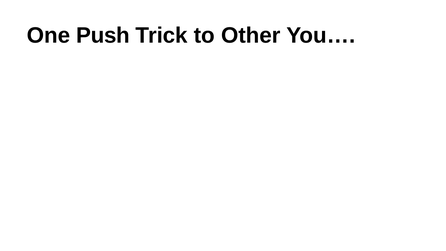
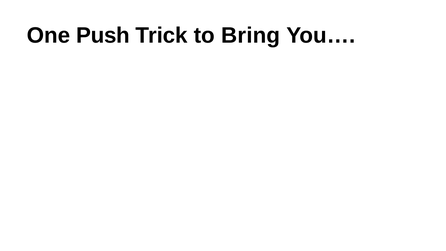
Other: Other -> Bring (251, 36)
